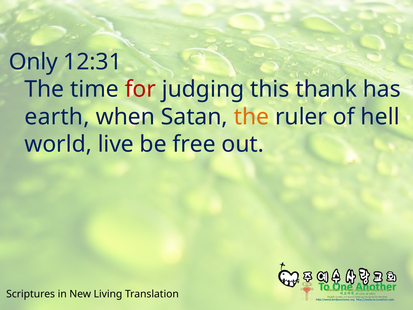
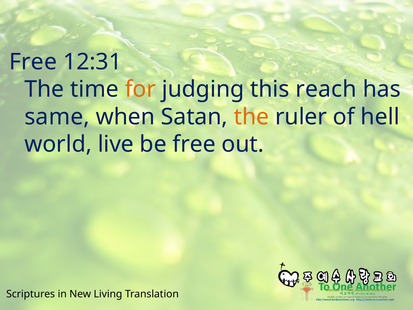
Only: Only -> Free (33, 62)
for colour: red -> orange (140, 89)
thank: thank -> reach (326, 89)
earth: earth -> same (57, 117)
